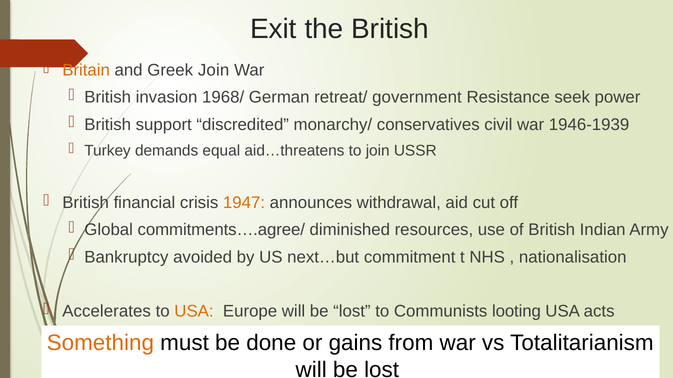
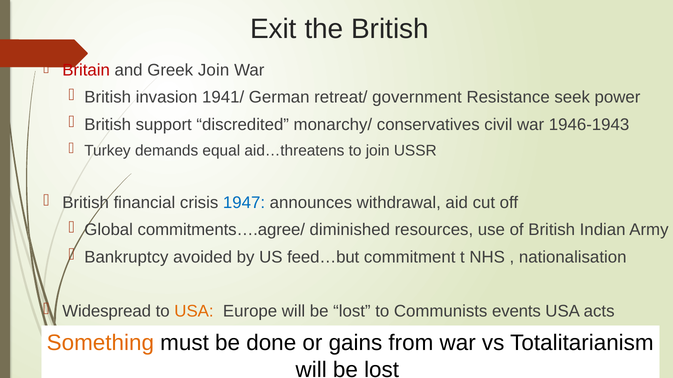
Britain colour: orange -> red (86, 70)
1968/: 1968/ -> 1941/ (223, 98)
1946-1939: 1946-1939 -> 1946-1943 (589, 125)
1947 colour: orange -> blue (244, 203)
next…but: next…but -> feed…but (323, 257)
Accelerates: Accelerates -> Widespread (107, 312)
looting: looting -> events (516, 312)
